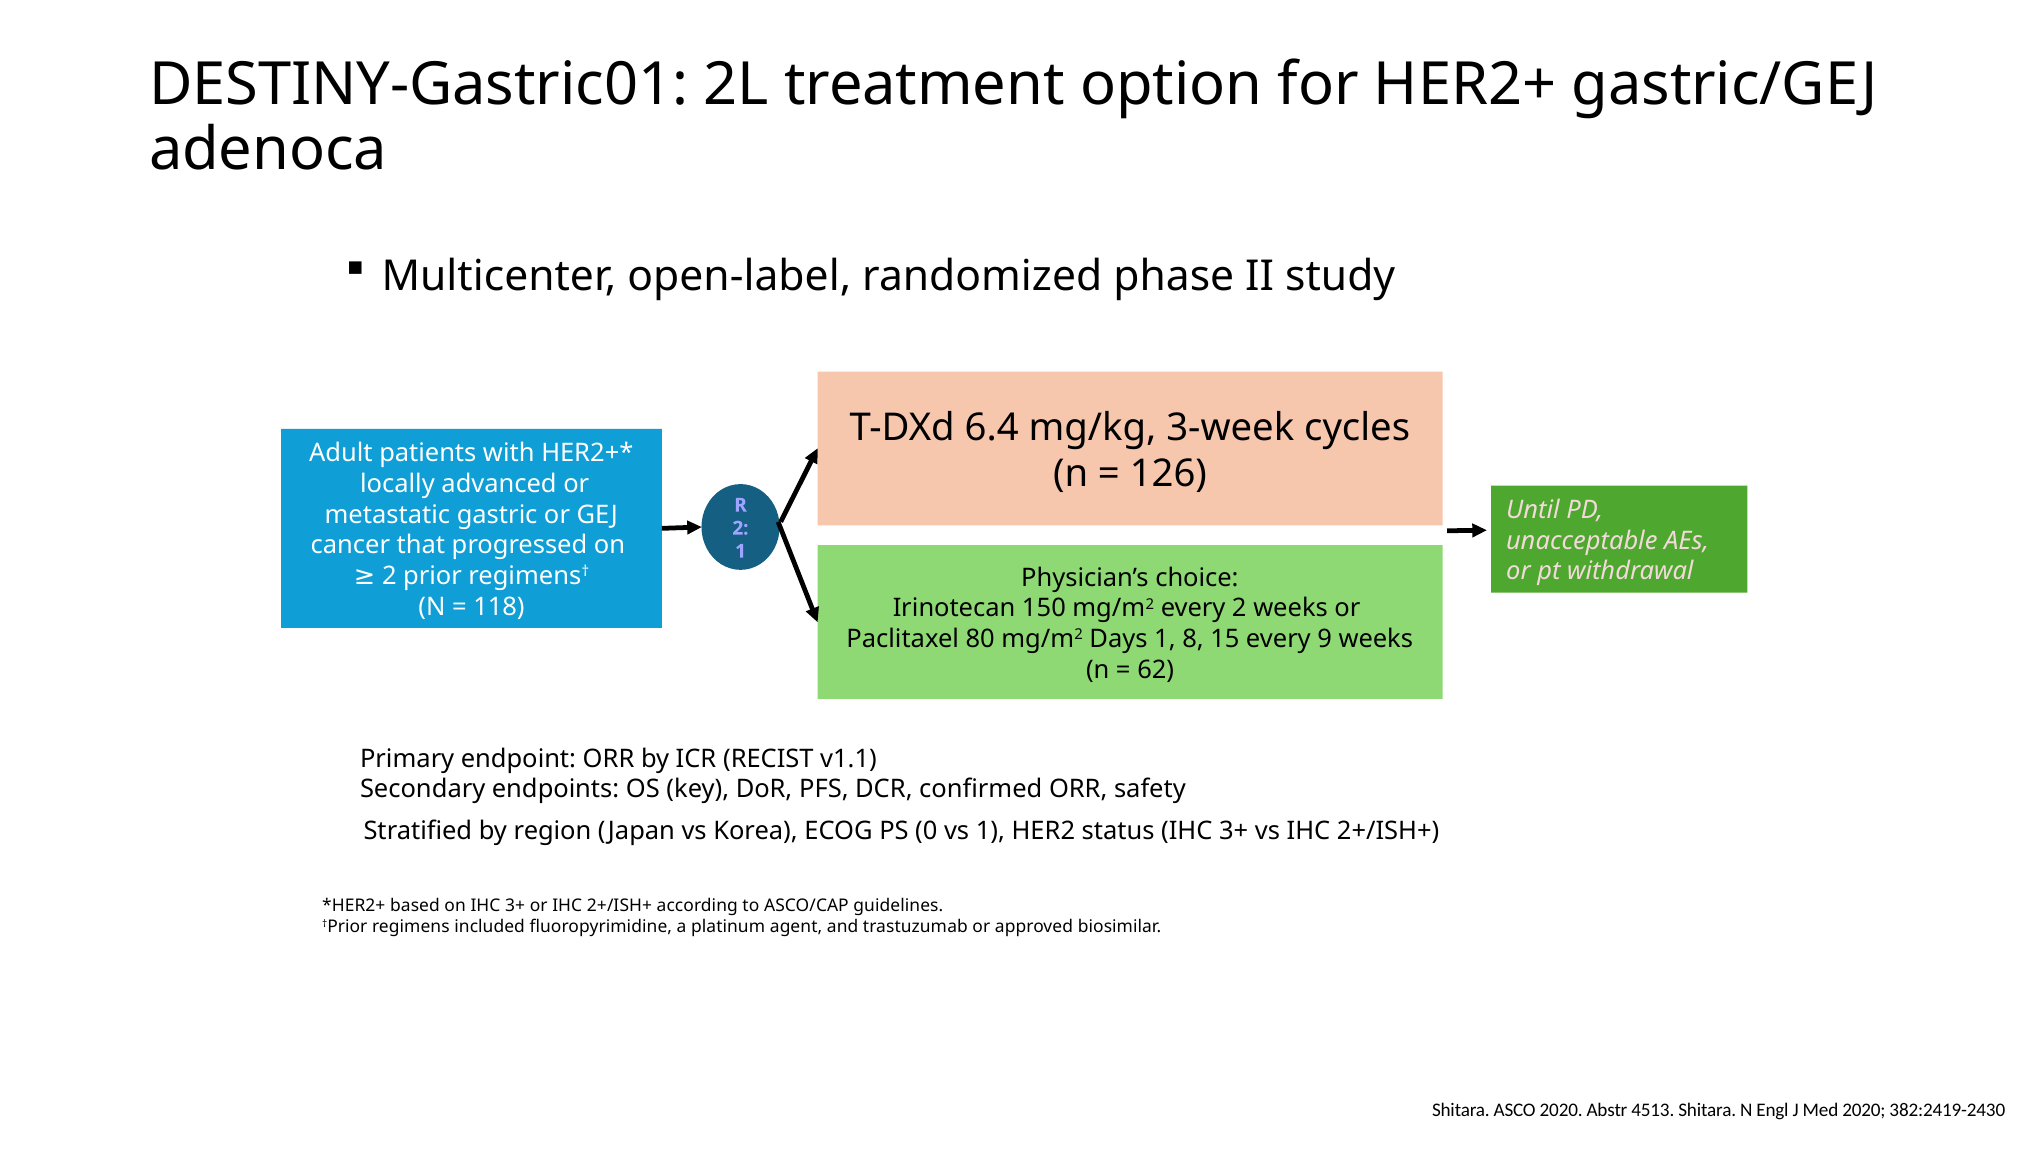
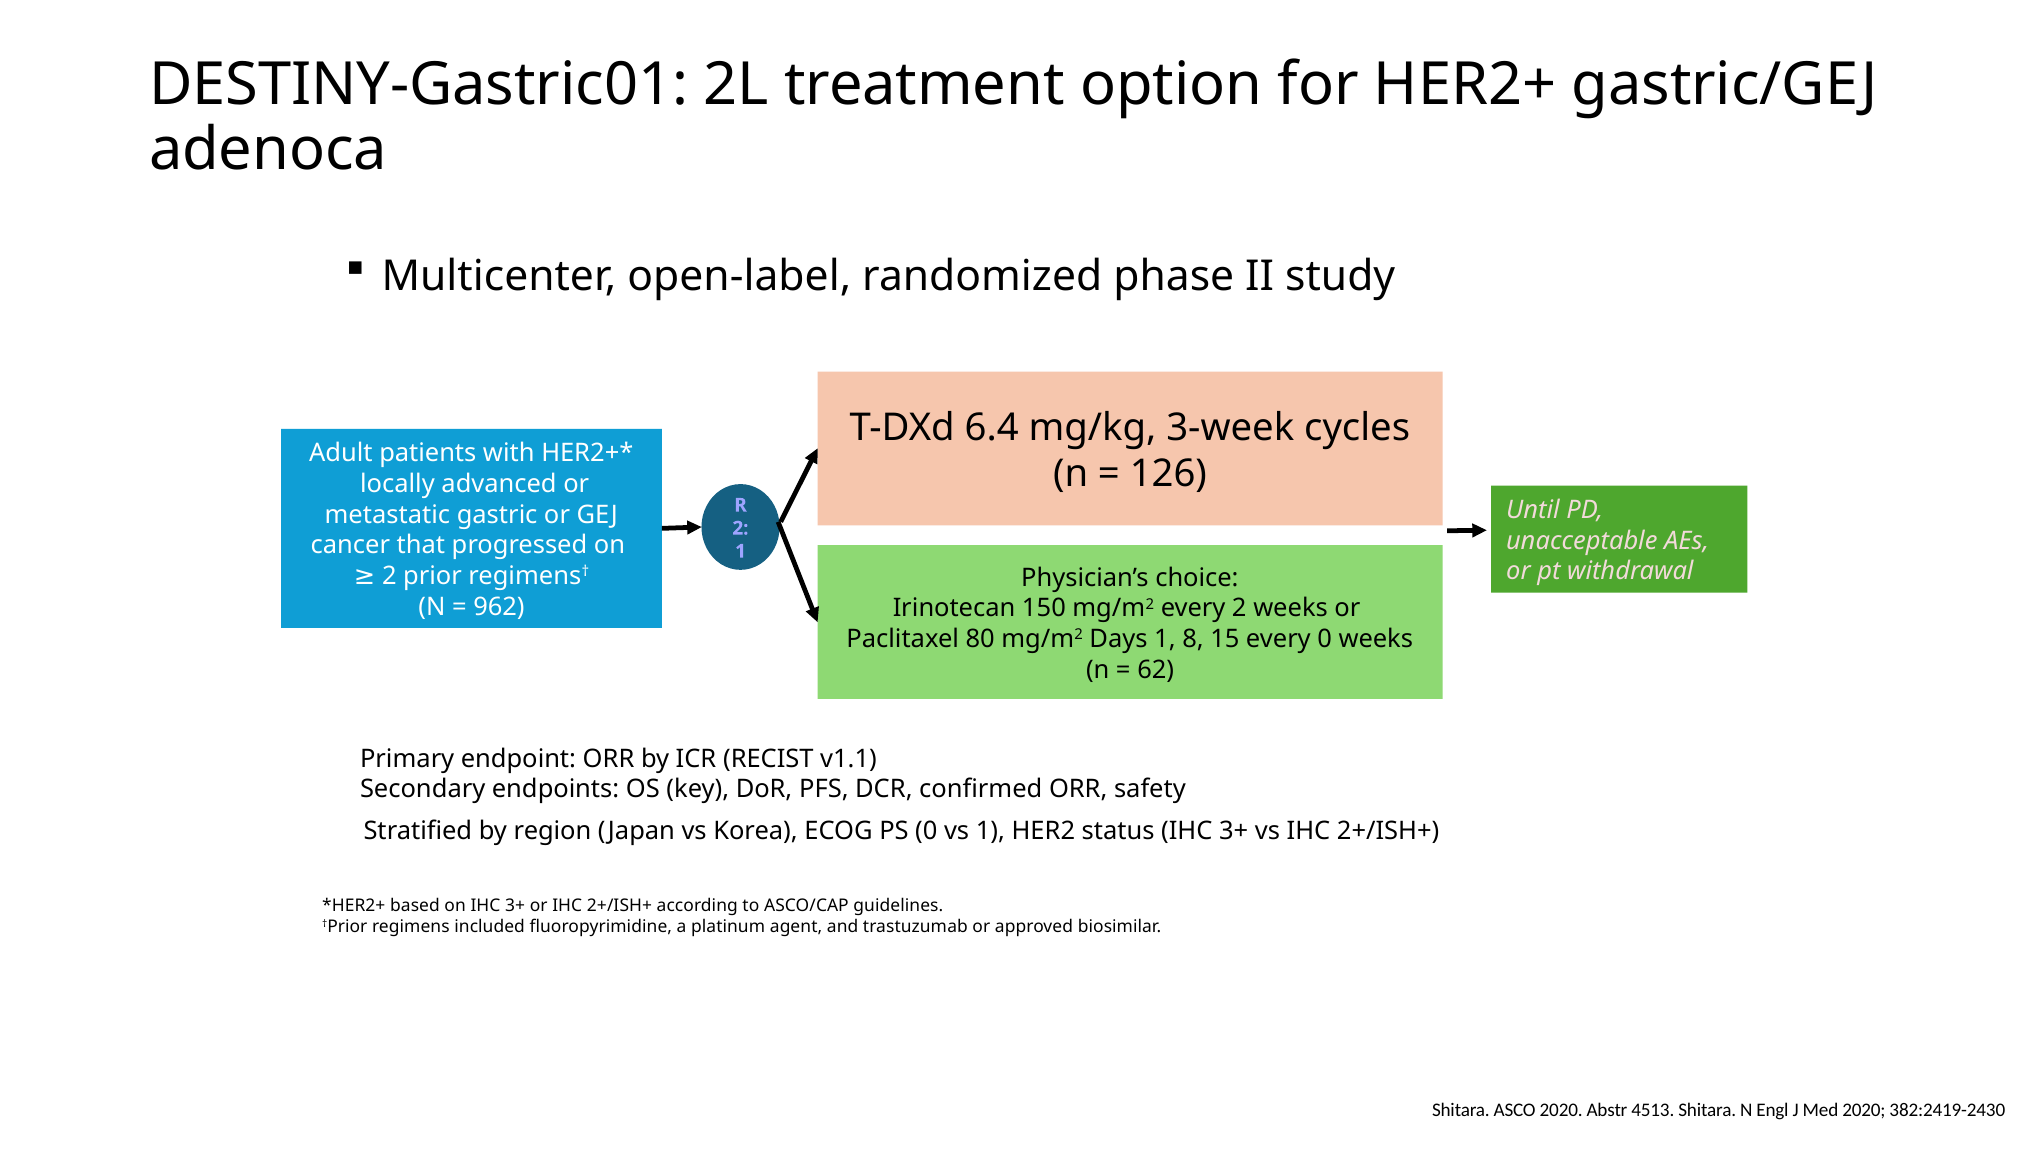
118: 118 -> 962 (499, 607)
every 9: 9 -> 0 (1325, 639)
